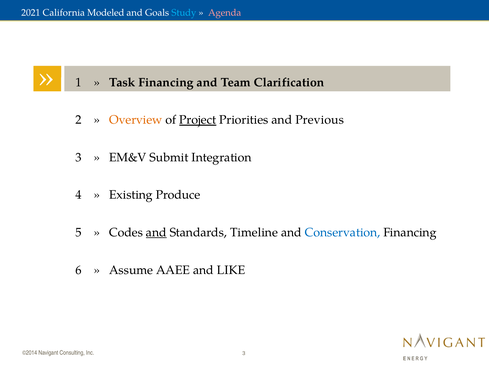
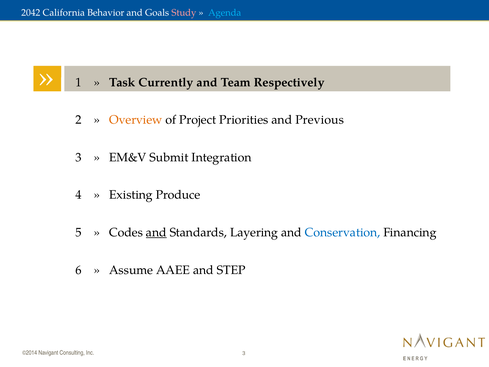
2021: 2021 -> 2042 (31, 13)
Modeled: Modeled -> Behavior (106, 13)
Study colour: light blue -> pink (184, 13)
Agenda colour: pink -> light blue (225, 13)
Task Financing: Financing -> Currently (166, 82)
Clarification: Clarification -> Respectively (289, 82)
Project underline: present -> none (198, 120)
Timeline: Timeline -> Layering (254, 232)
LIKE: LIKE -> STEP (231, 270)
